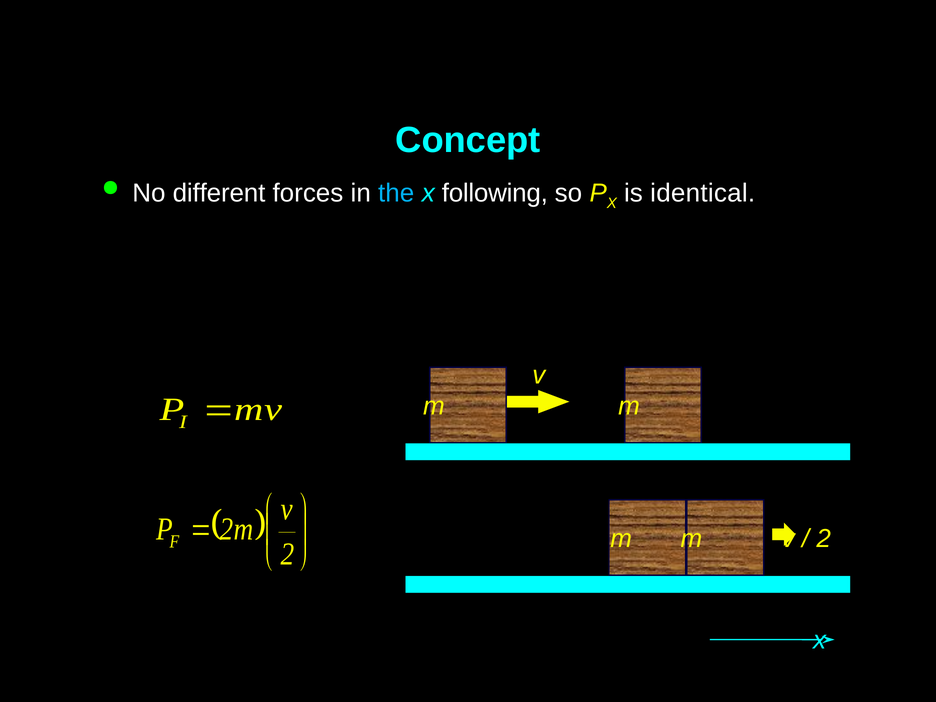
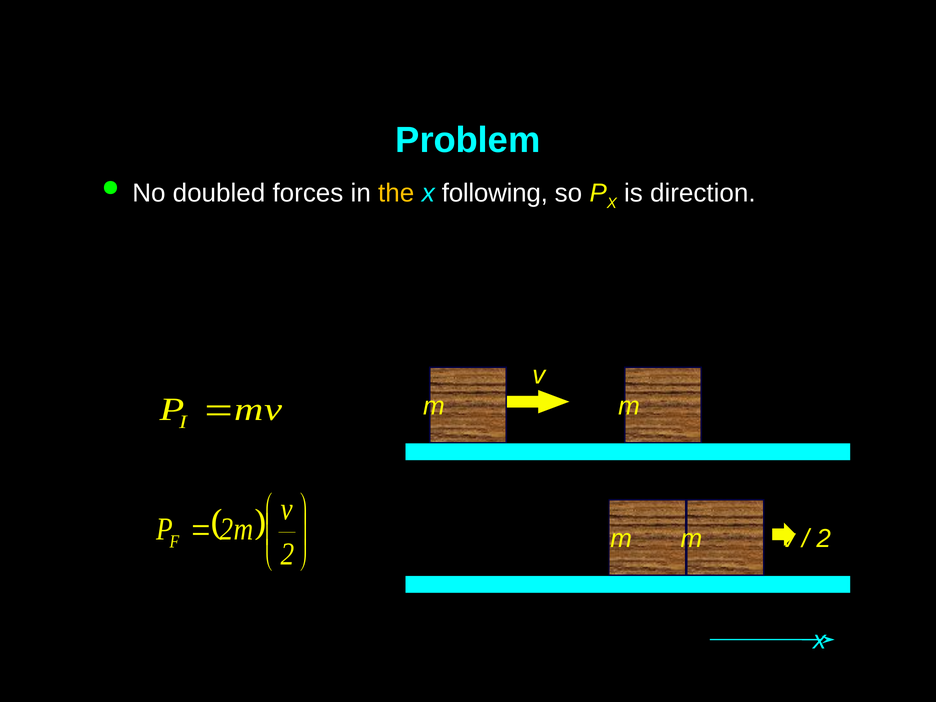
Concept: Concept -> Problem (468, 140)
different: different -> doubled (219, 193)
the colour: light blue -> yellow (396, 193)
identical: identical -> direction (703, 193)
